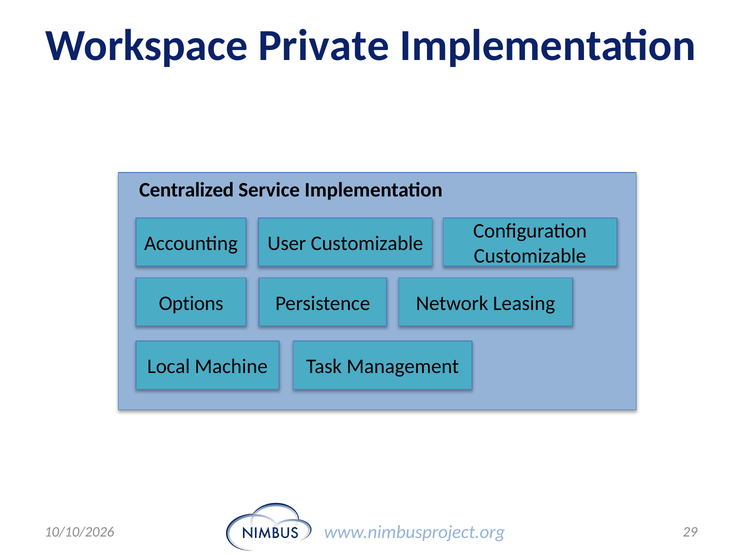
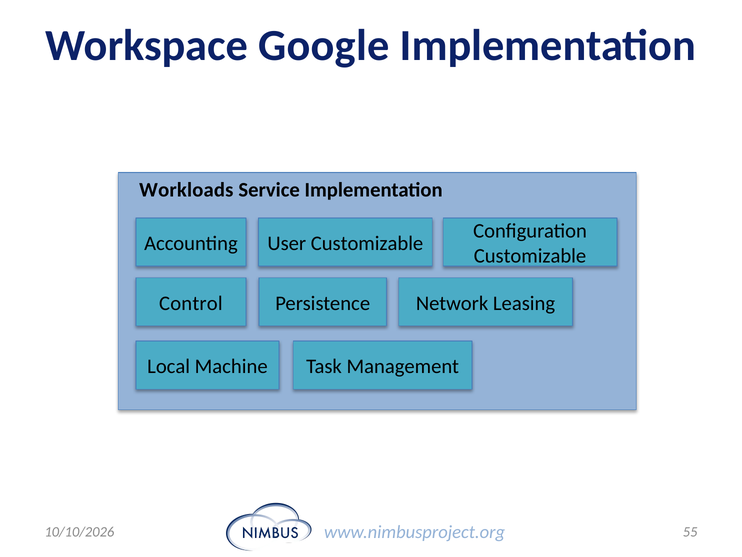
Private: Private -> Google (324, 46)
Centralized: Centralized -> Workloads (186, 190)
Options: Options -> Control (191, 303)
29: 29 -> 55 (690, 531)
